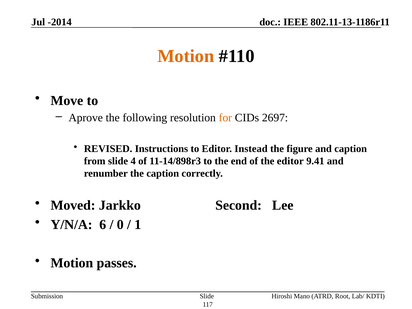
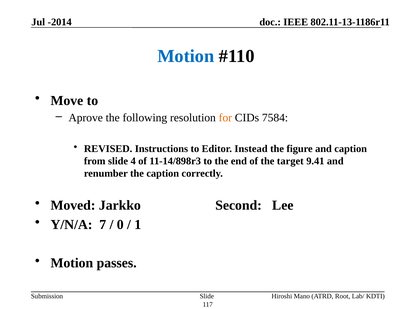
Motion colour: orange -> blue (186, 56)
2697: 2697 -> 7584 (275, 118)
the editor: editor -> target (290, 161)
6: 6 -> 7 (103, 225)
